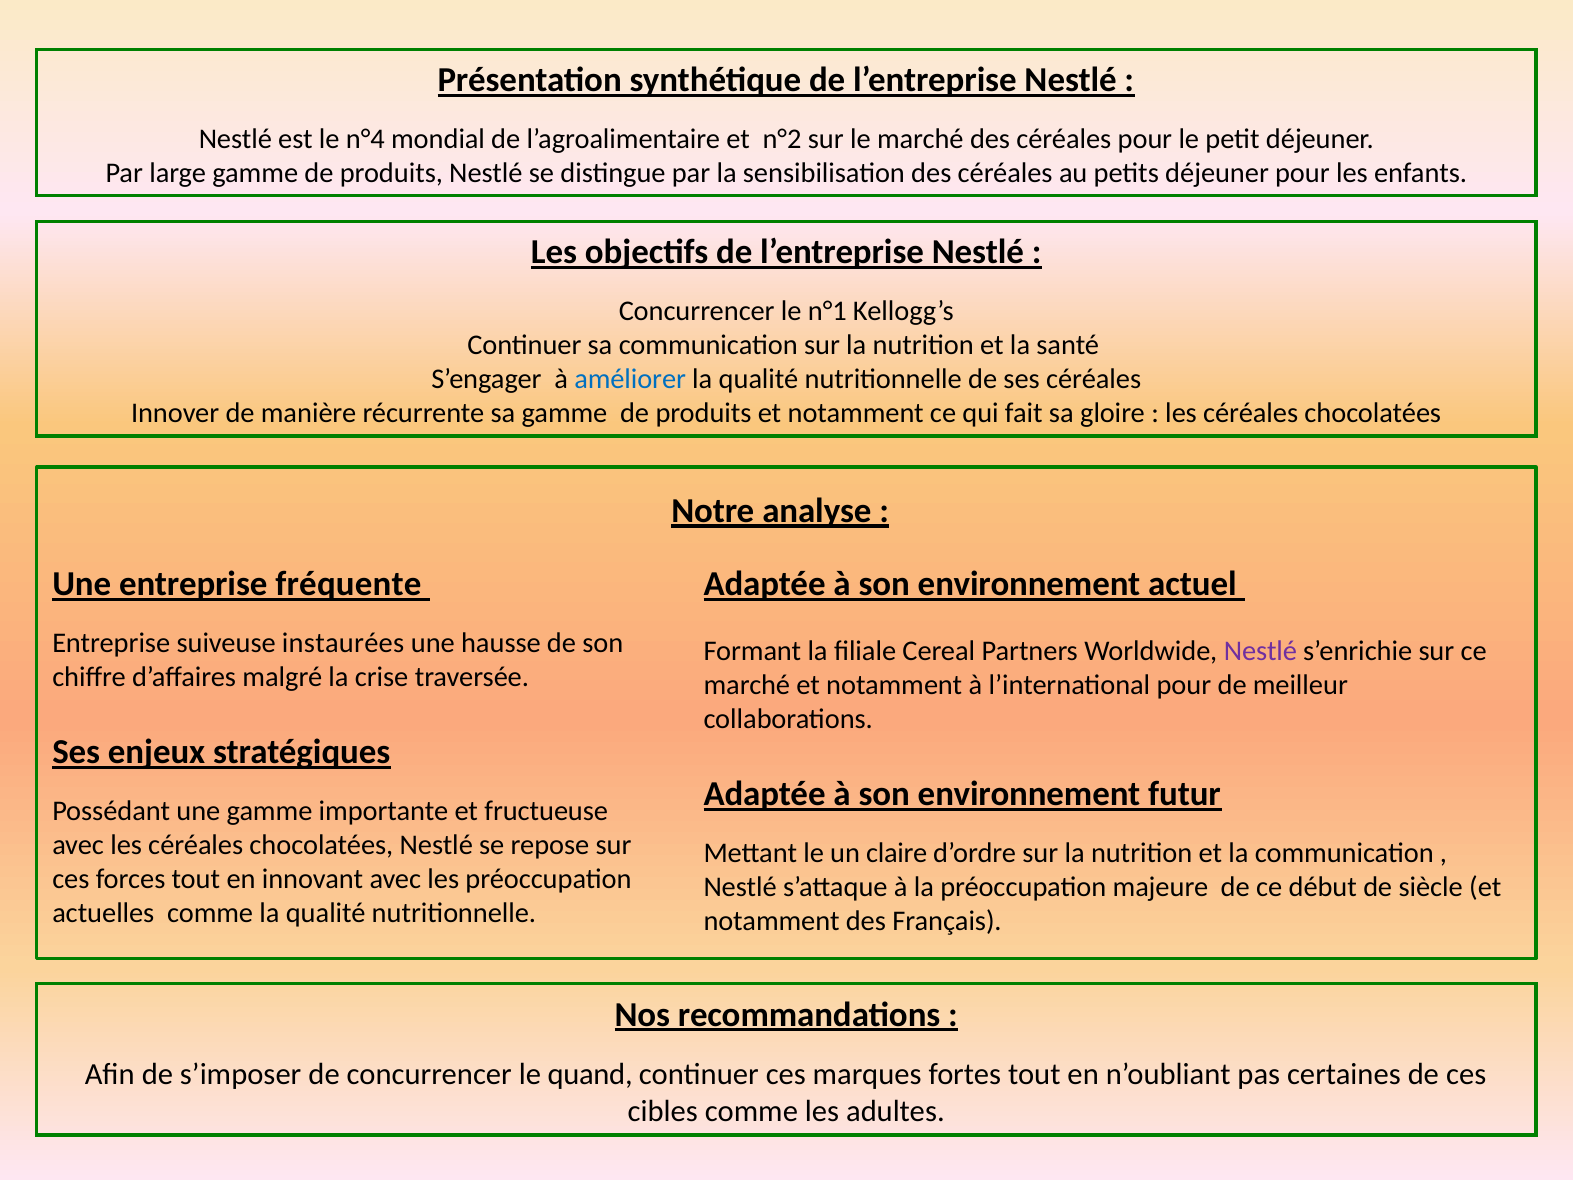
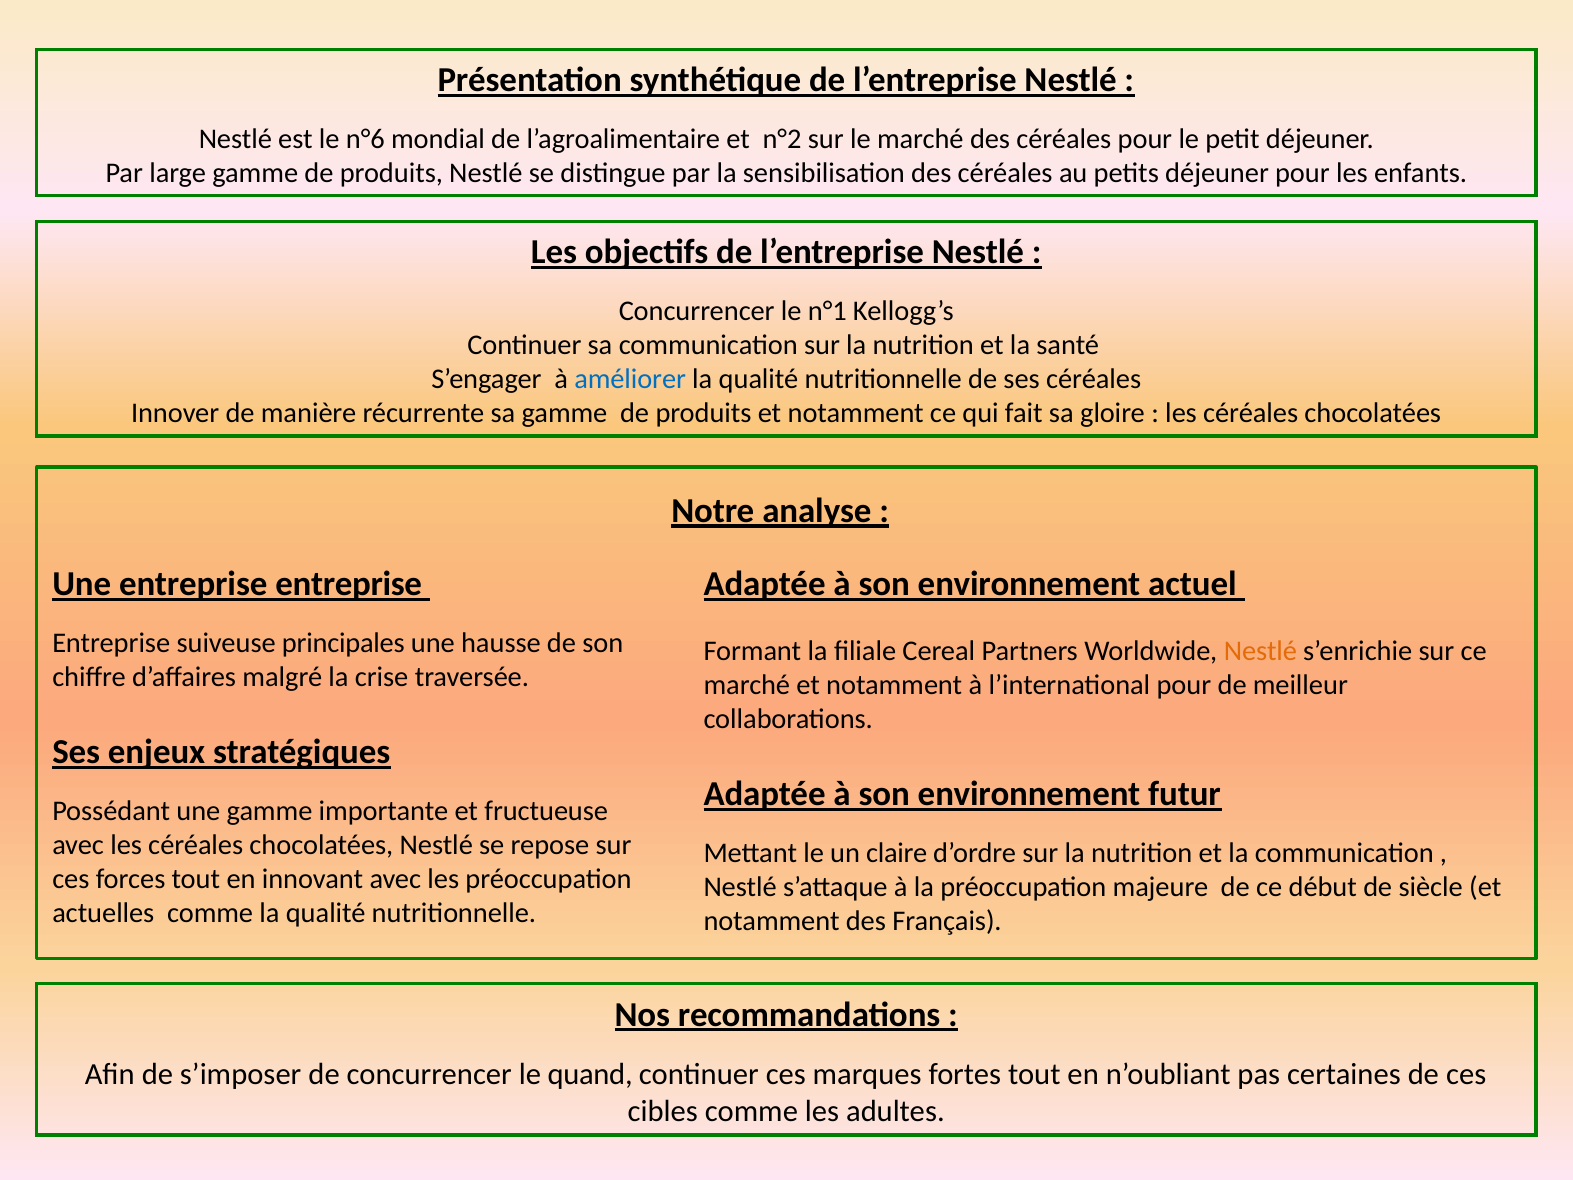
n°4: n°4 -> n°6 (365, 139)
Une entreprise fréquente: fréquente -> entreprise (349, 584)
instaurées: instaurées -> principales (343, 643)
Nestlé colour: purple -> orange (1260, 651)
